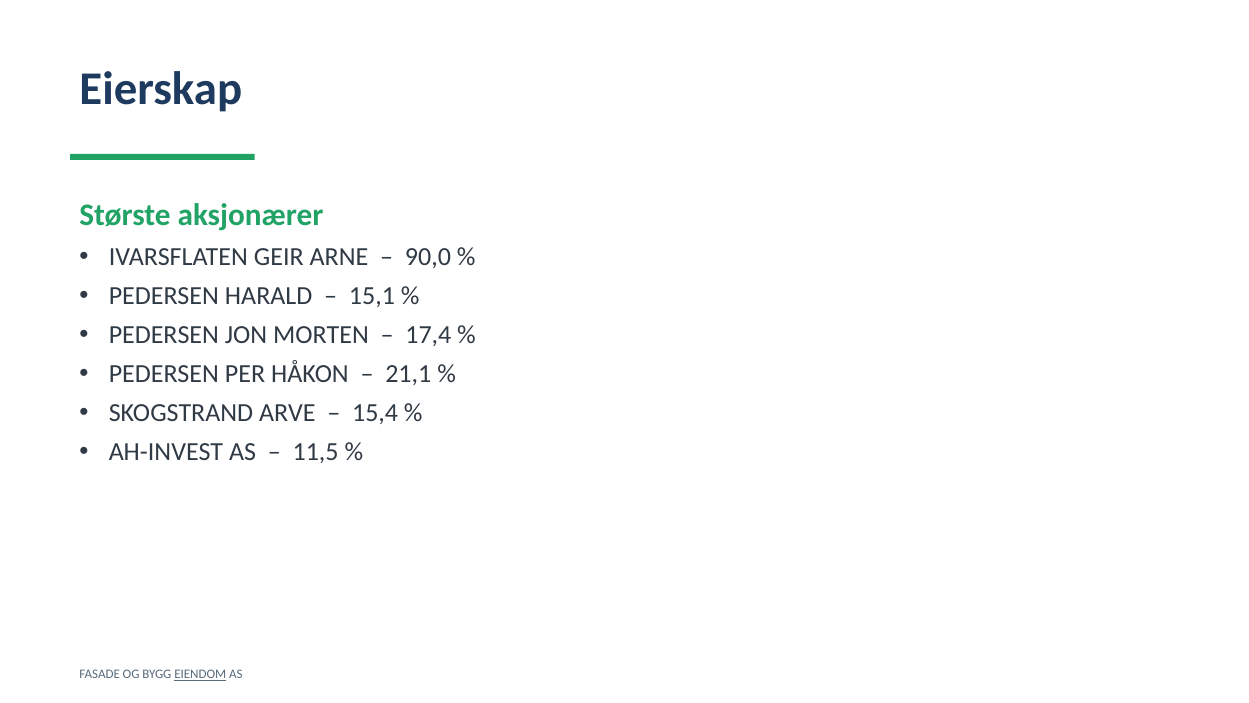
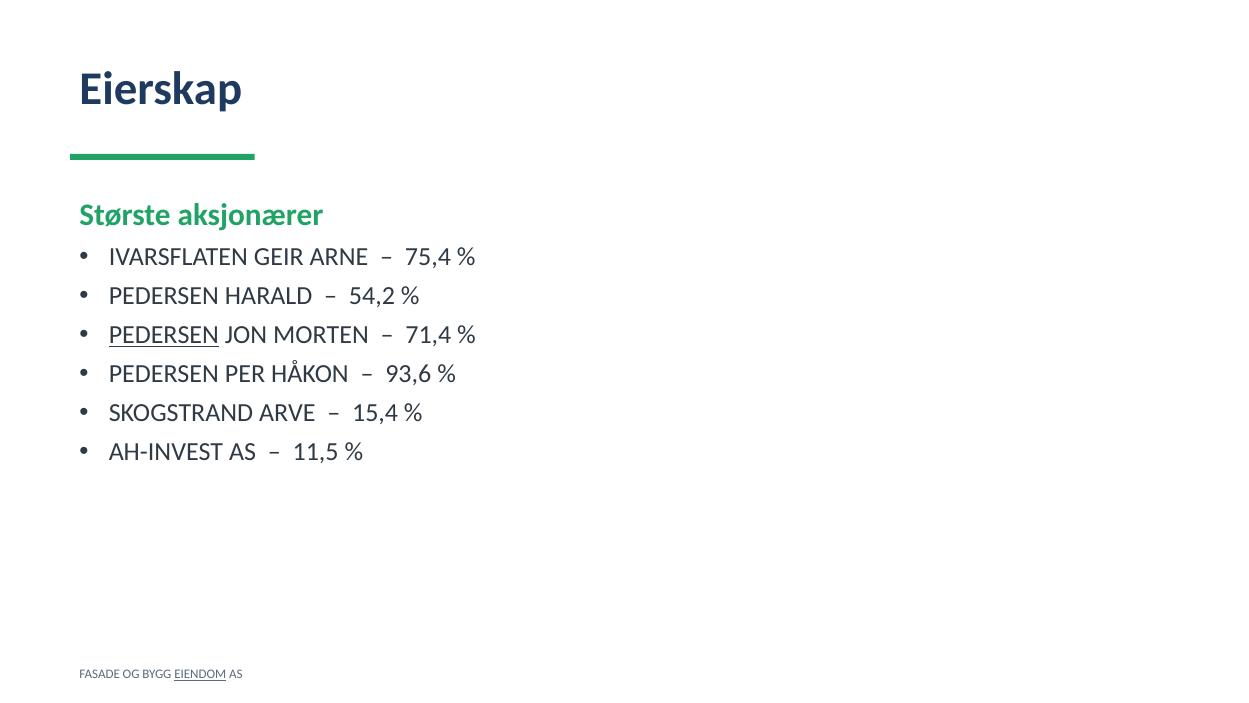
90,0: 90,0 -> 75,4 (428, 257)
15,1: 15,1 -> 54,2 (372, 296)
PEDERSEN underline: none -> present (164, 335)
17,4: 17,4 -> 71,4 (428, 335)
21,1: 21,1 -> 93,6 (408, 374)
